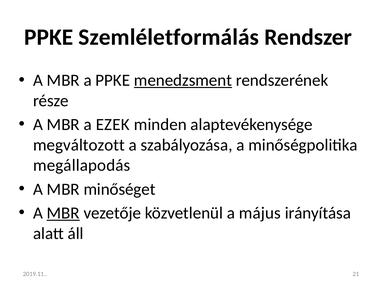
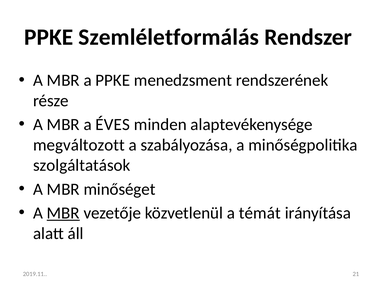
menedzsment underline: present -> none (183, 80)
EZEK: EZEK -> ÉVES (113, 124)
megállapodás: megállapodás -> szolgáltatások (82, 165)
május: május -> témát (260, 213)
